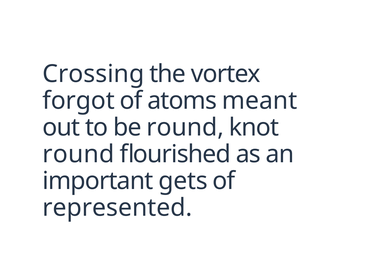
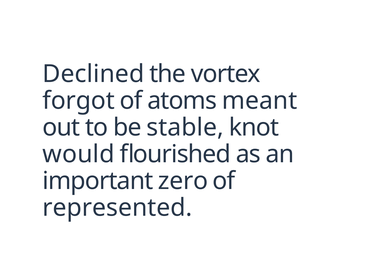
Crossing: Crossing -> Declined (93, 74)
be round: round -> stable (185, 127)
round: round -> would (78, 154)
gets: gets -> zero (183, 181)
